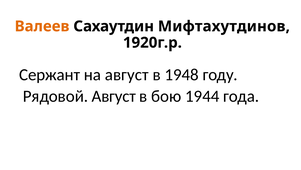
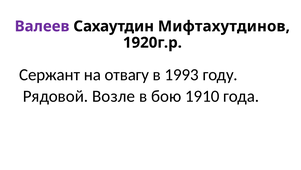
Валеев colour: orange -> purple (42, 26)
на август: август -> отвагу (127, 74)
1948: 1948 -> 1993 (182, 74)
Рядовой Август: Август -> Возле (114, 96)
1944: 1944 -> 1910 (202, 96)
